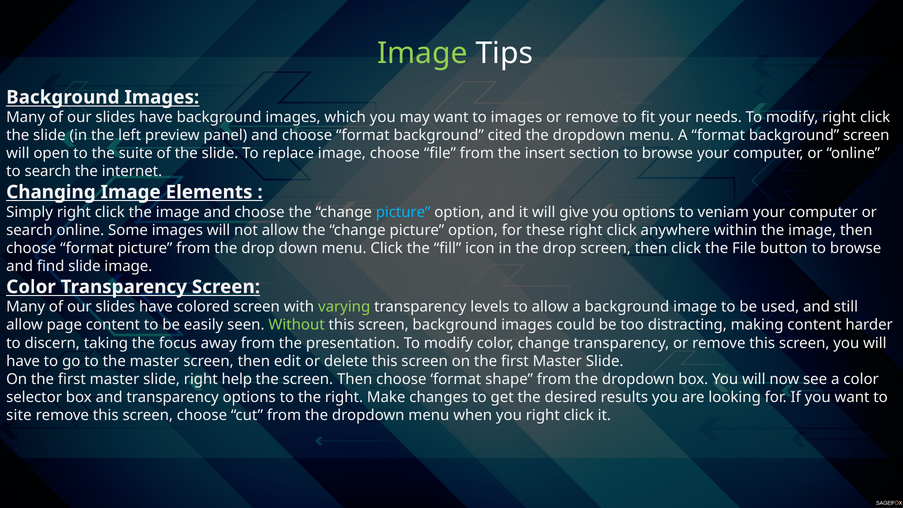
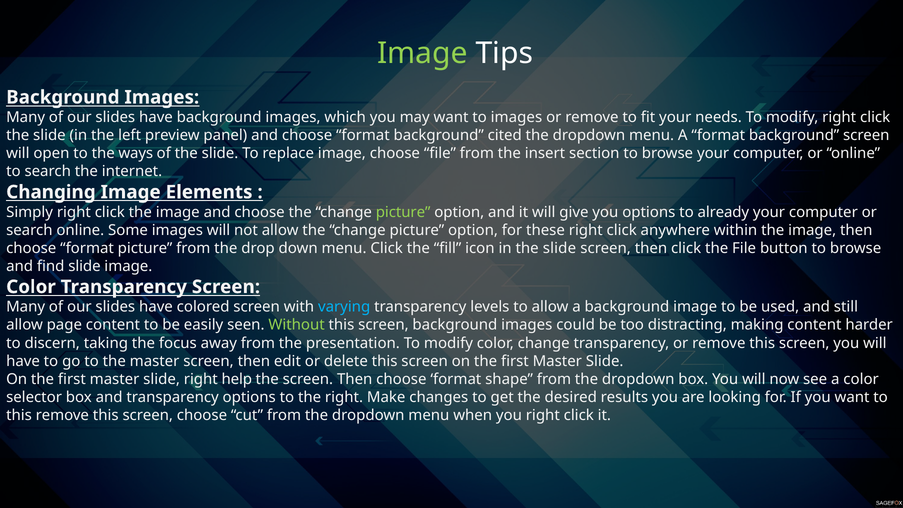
suite: suite -> ways (136, 153)
picture colour: light blue -> light green (403, 212)
veniam: veniam -> already (723, 212)
in the drop: drop -> slide (559, 248)
varying colour: light green -> light blue (344, 307)
site: site -> this (19, 415)
